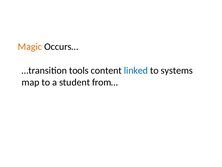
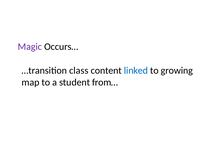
Magic colour: orange -> purple (30, 47)
tools: tools -> class (79, 70)
systems: systems -> growing (177, 70)
